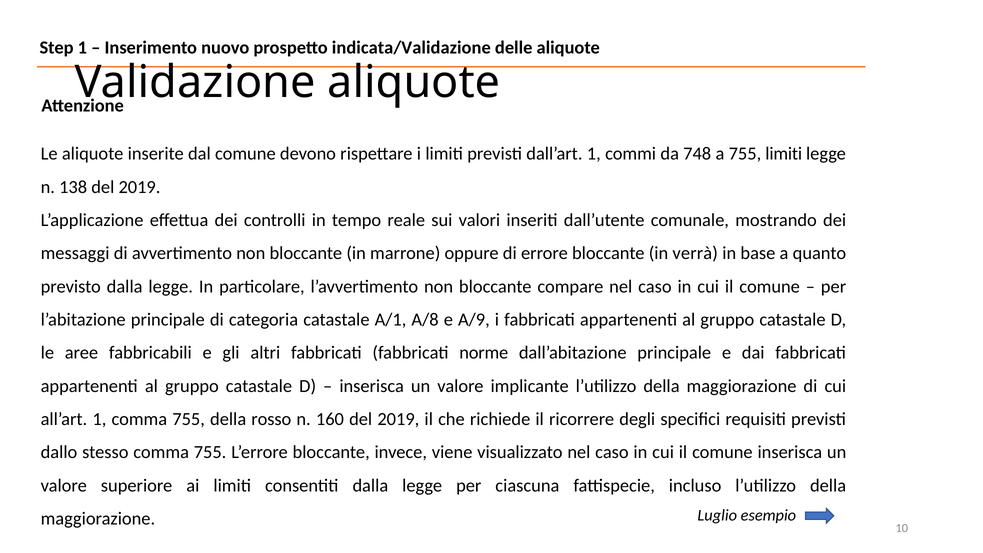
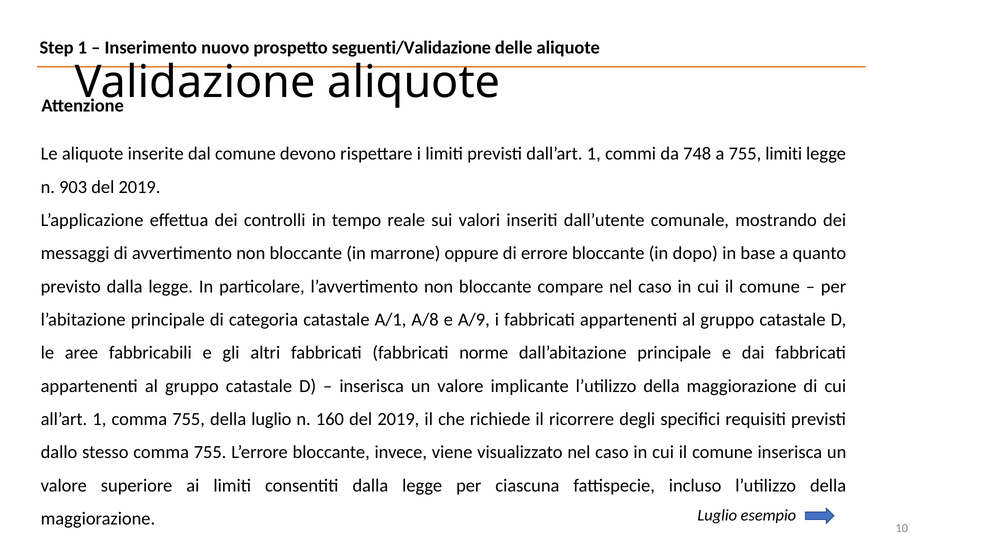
indicata/Validazione: indicata/Validazione -> seguenti/Validazione (411, 47)
138: 138 -> 903 (73, 187)
verrà: verrà -> dopo (695, 253)
della rosso: rosso -> luglio (271, 419)
